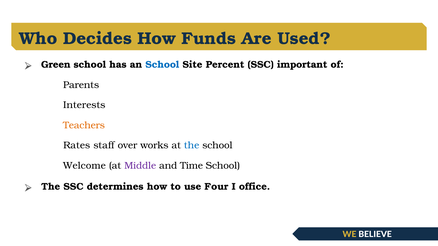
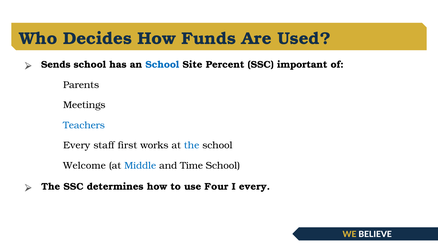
Green: Green -> Sends (56, 65)
Interests: Interests -> Meetings (84, 105)
Teachers colour: orange -> blue (84, 125)
Rates: Rates -> Every (77, 146)
over: over -> first (127, 146)
Middle colour: purple -> blue (140, 166)
I office: office -> every (255, 187)
